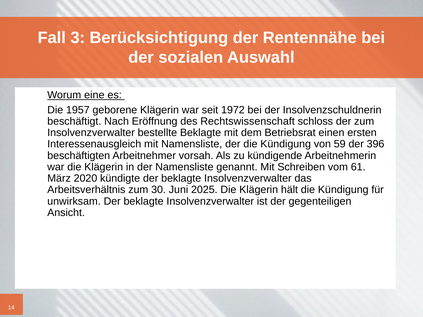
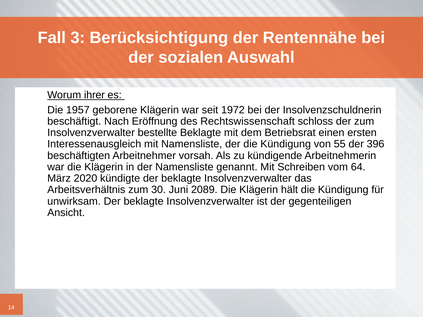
eine: eine -> ihrer (94, 95)
59: 59 -> 55 (340, 144)
61: 61 -> 64 (358, 167)
2025: 2025 -> 2089 (204, 190)
